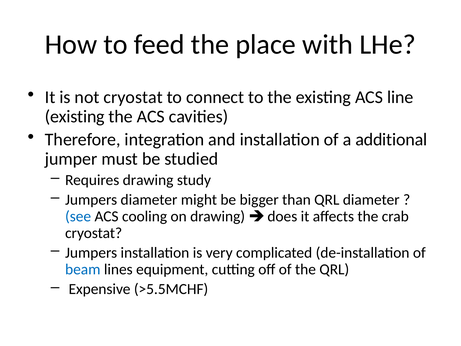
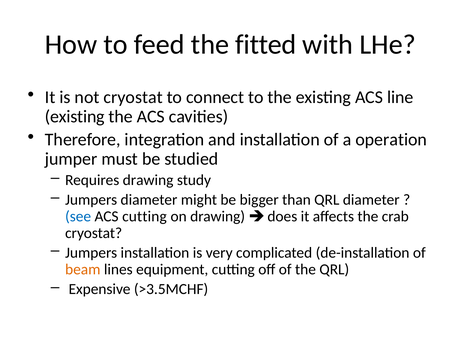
place: place -> fitted (266, 45)
additional: additional -> operation (391, 140)
ACS cooling: cooling -> cutting (144, 216)
beam colour: blue -> orange (83, 269)
>5.5MCHF: >5.5MCHF -> >3.5MCHF (171, 289)
